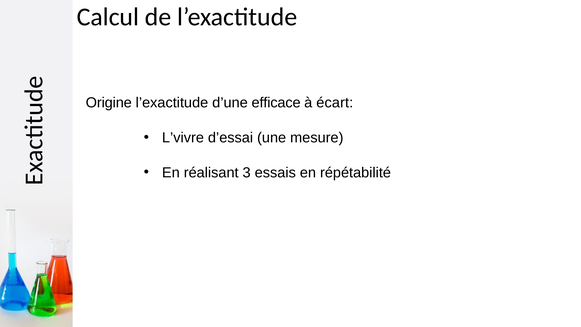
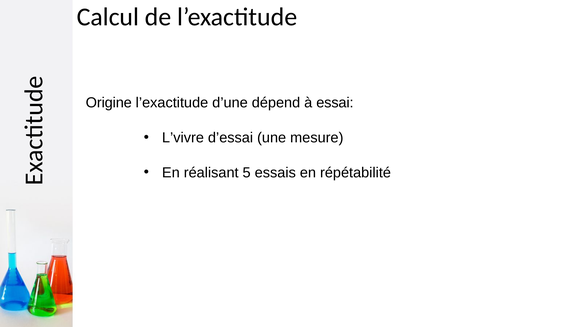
efficace: efficace -> dépend (276, 103)
écart: écart -> essai (335, 103)
3: 3 -> 5 (247, 173)
